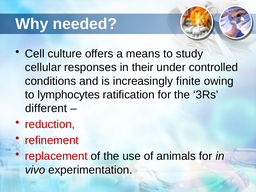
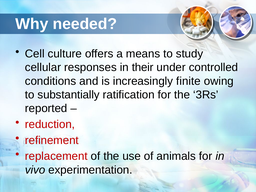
lymphocytes: lymphocytes -> substantially (69, 95)
different: different -> reported (46, 108)
